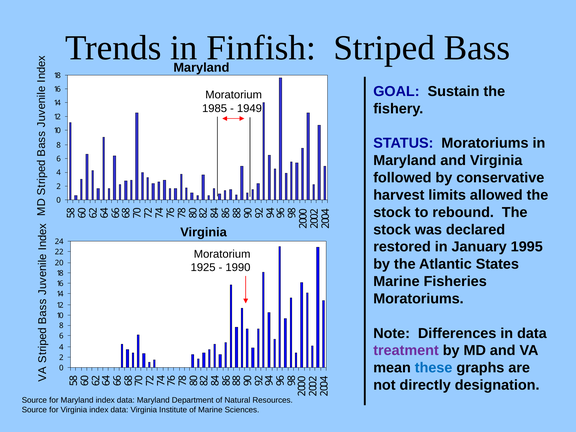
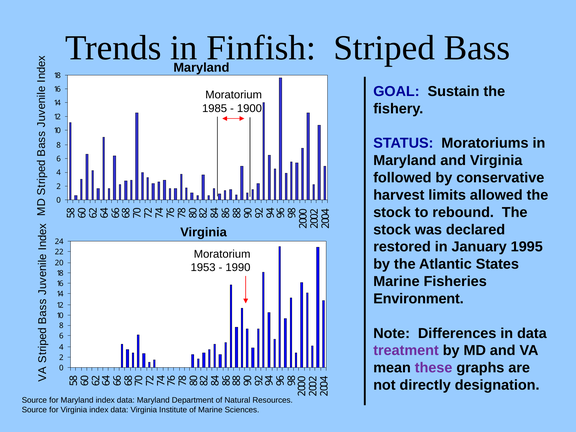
1949: 1949 -> 1900 (249, 108)
1925: 1925 -> 1953 (203, 268)
Moratoriums: Moratoriums -> Environment (418, 299)
these colour: blue -> purple (434, 368)
